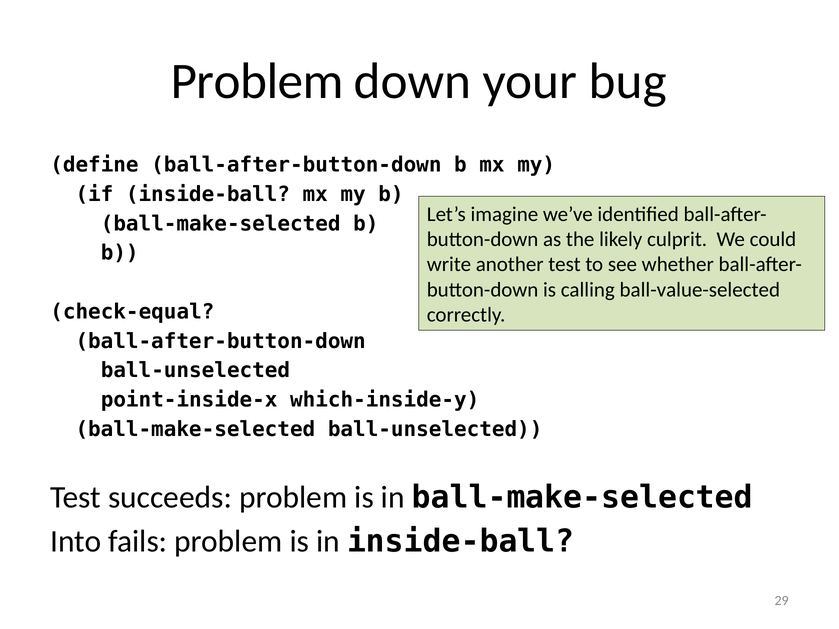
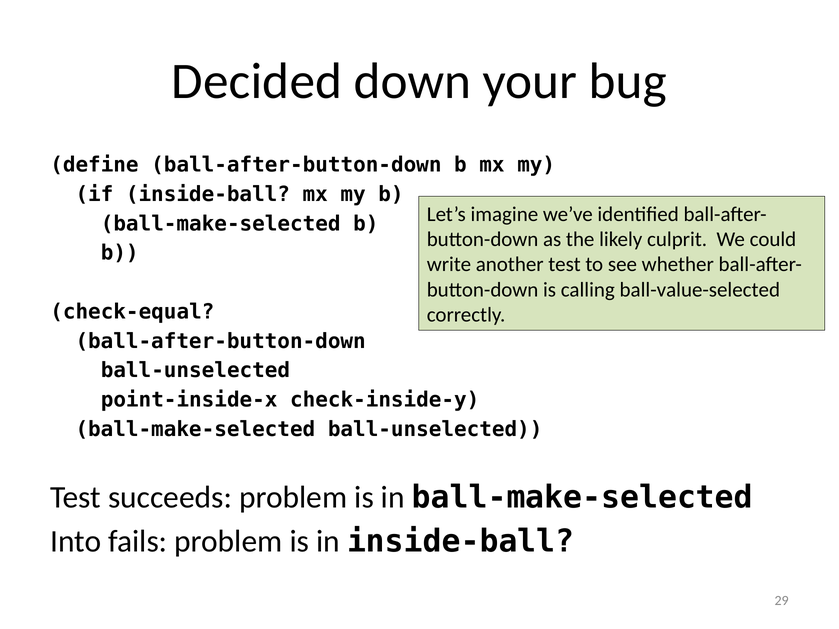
Problem: Problem -> Decided (257, 81)
which-inside-y: which-inside-y -> check-inside-y (385, 400)
